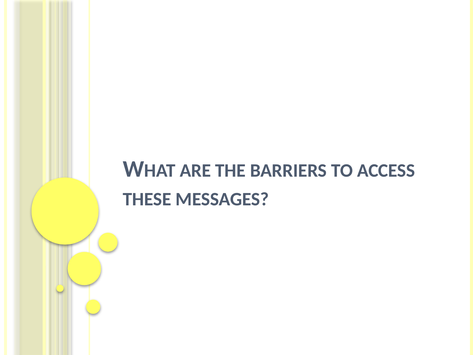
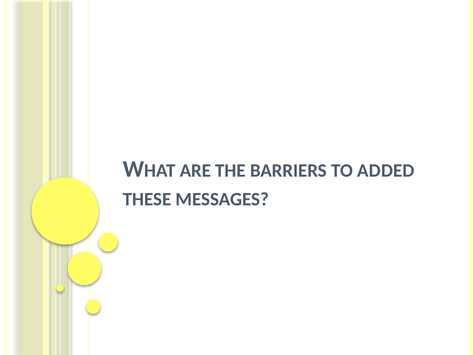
ACCESS: ACCESS -> ADDED (386, 171)
